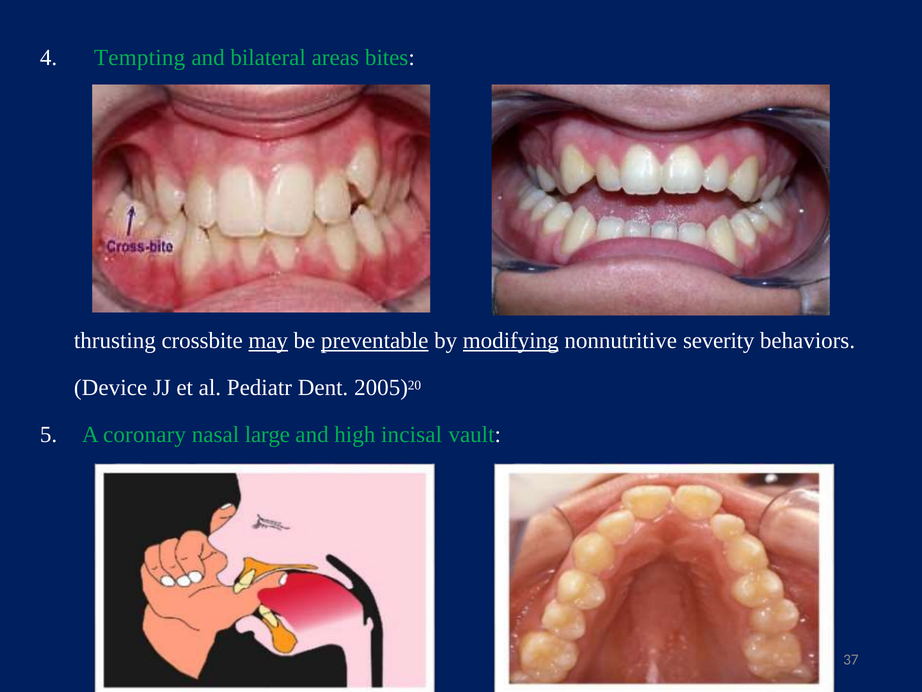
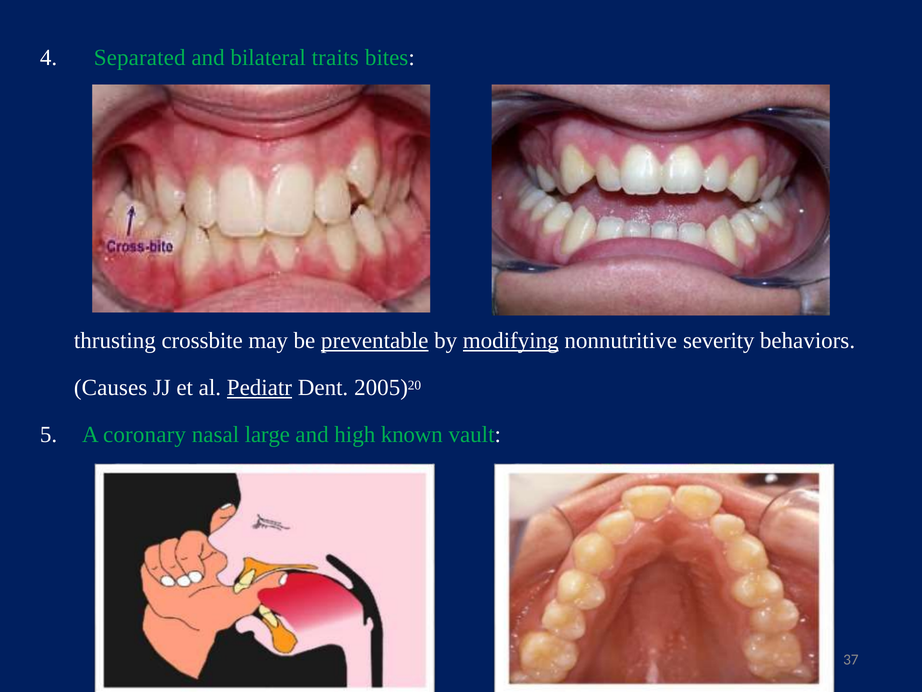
Tempting: Tempting -> Separated (140, 58)
areas: areas -> traits (335, 58)
may underline: present -> none (268, 340)
Device: Device -> Causes (111, 387)
Pediatr underline: none -> present (259, 387)
incisal: incisal -> known (412, 434)
